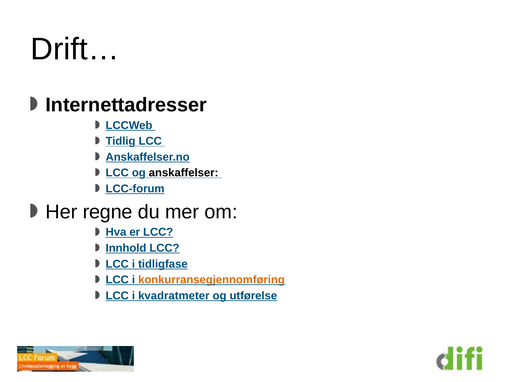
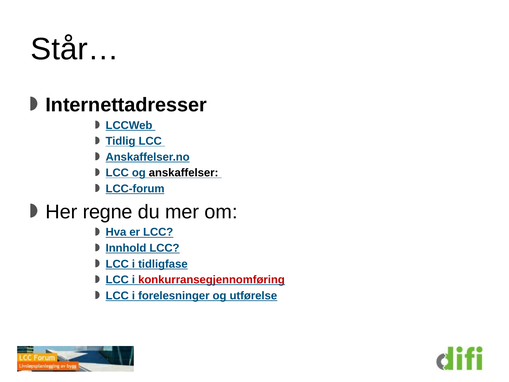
Drift…: Drift… -> Står… (75, 49)
konkurransegjennomføring colour: orange -> red (211, 280)
kvadratmeter: kvadratmeter -> forelesninger (174, 295)
